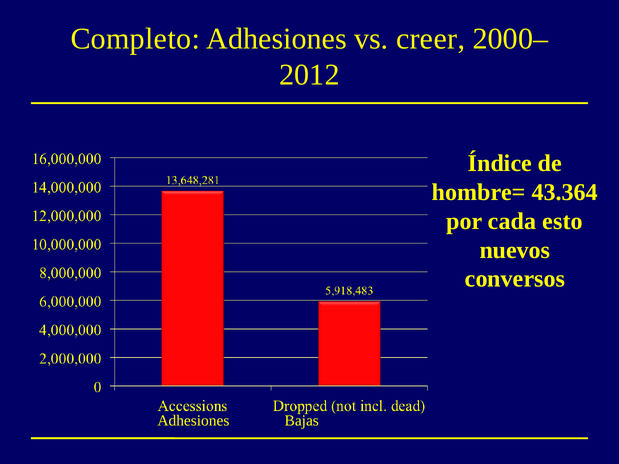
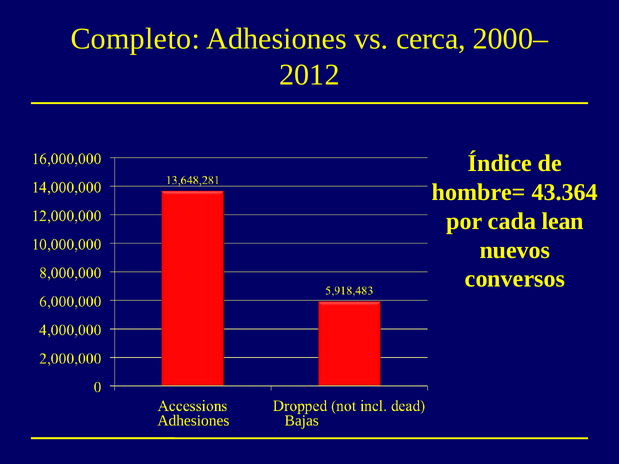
creer: creer -> cerca (431, 39)
esto: esto -> lean (563, 221)
